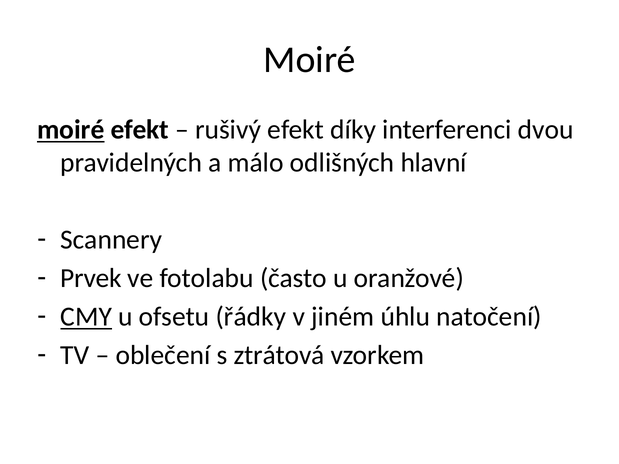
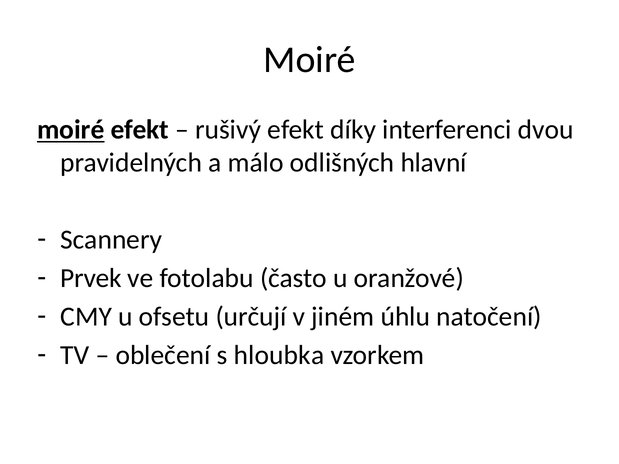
CMY underline: present -> none (86, 317)
řádky: řádky -> určují (251, 317)
ztrátová: ztrátová -> hloubka (279, 356)
